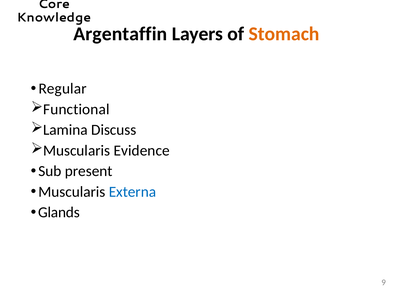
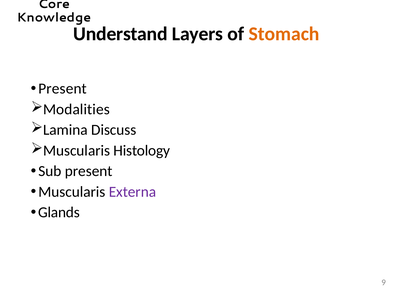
Argentaffin: Argentaffin -> Understand (120, 34)
Regular: Regular -> Present (63, 89)
Functional: Functional -> Modalities (76, 109)
Evidence: Evidence -> Histology (142, 150)
Externa colour: blue -> purple (132, 192)
